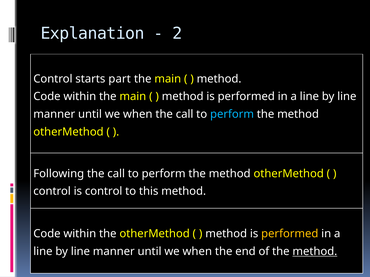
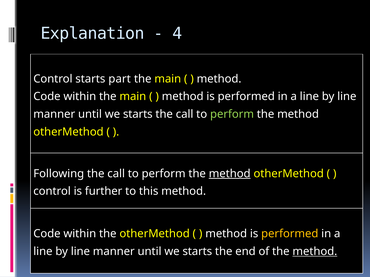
2: 2 -> 4 (177, 34)
when: when -> starts (138, 114)
perform colour: light blue -> light green (232, 114)
method underline: none -> present (230, 174)
is control: control -> further (104, 192)
when: when -> starts (197, 252)
